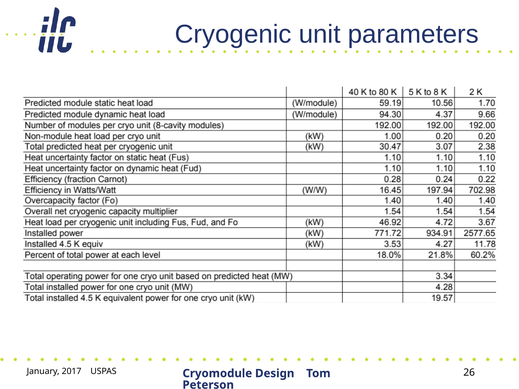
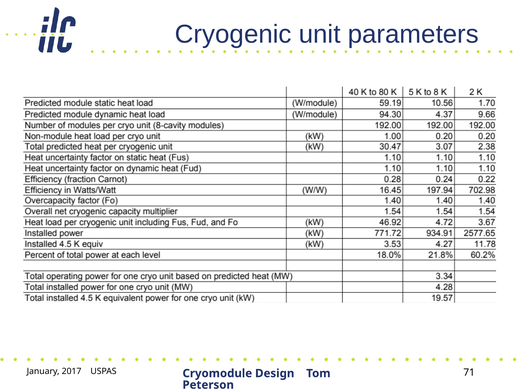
26: 26 -> 71 (469, 373)
